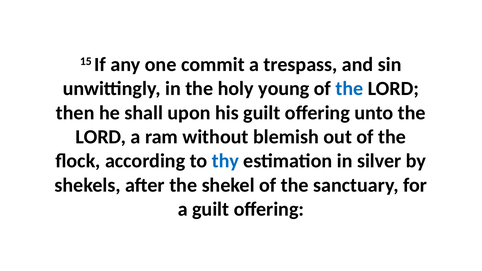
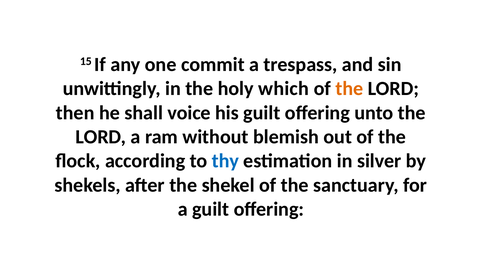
young: young -> which (284, 89)
the colour: blue -> orange (349, 89)
upon: upon -> voice (189, 113)
